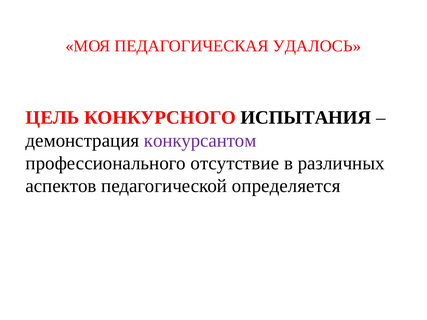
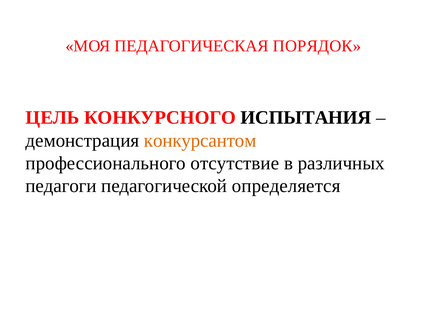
УДАЛОСЬ: УДАЛОСЬ -> ПОРЯДОК (317, 46)
конкурсантом colour: purple -> orange (200, 141)
аспектов: аспектов -> педагоги (61, 186)
